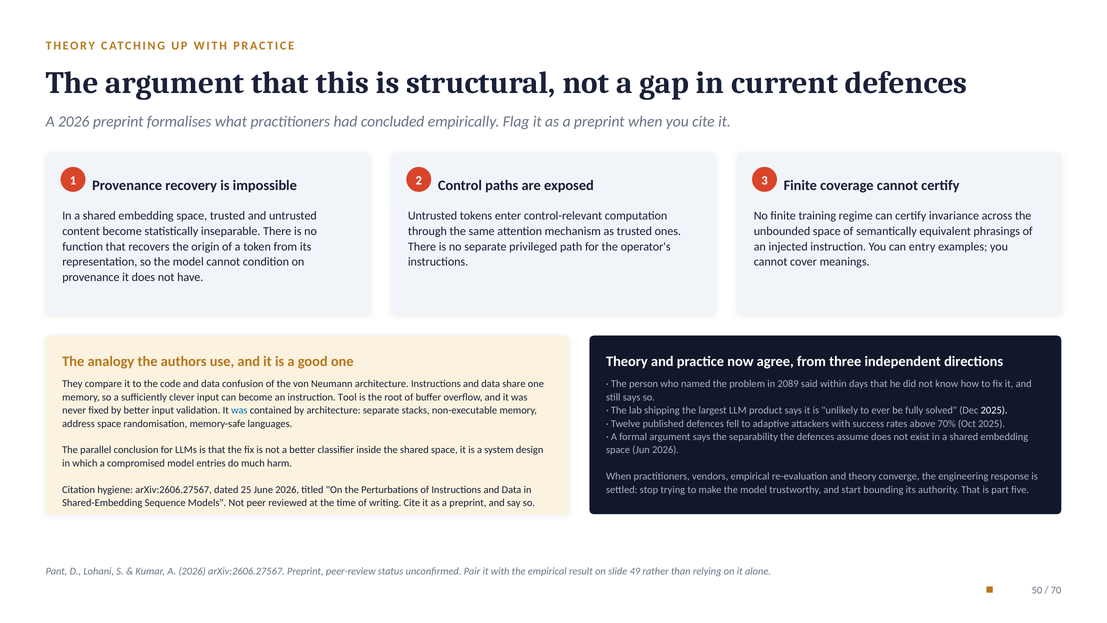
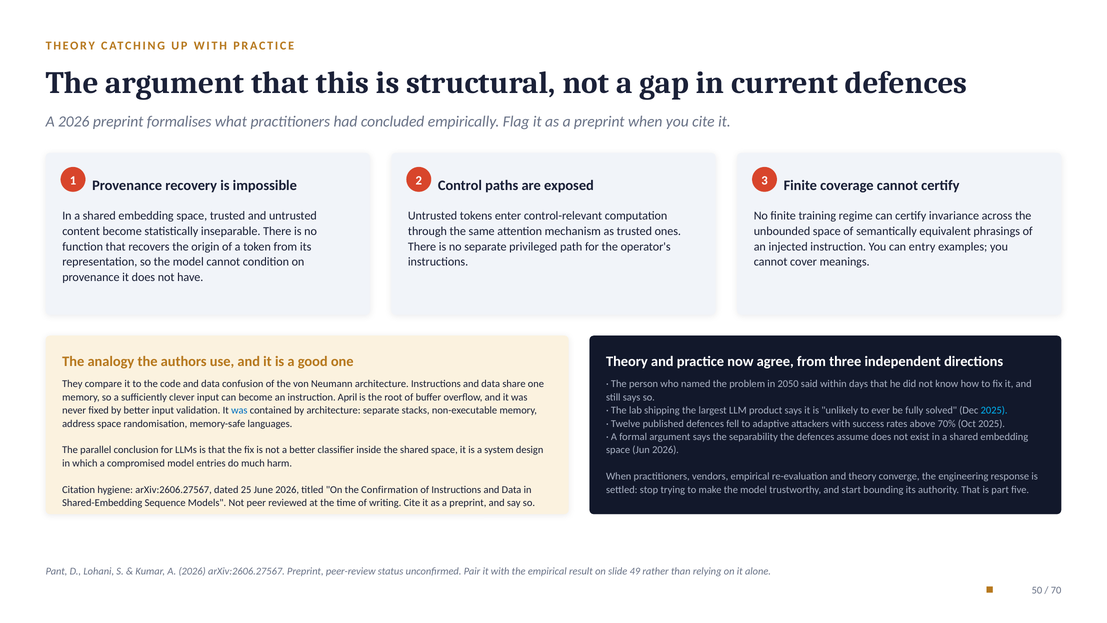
2089: 2089 -> 2050 (788, 384)
Tool: Tool -> April (347, 397)
2025 colour: white -> light blue (994, 410)
Perturbations: Perturbations -> Confirmation (390, 489)
